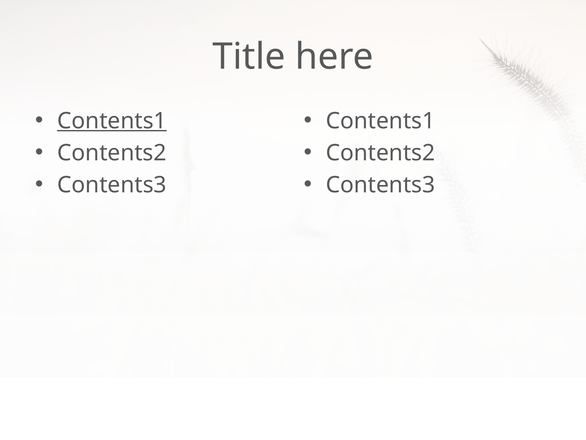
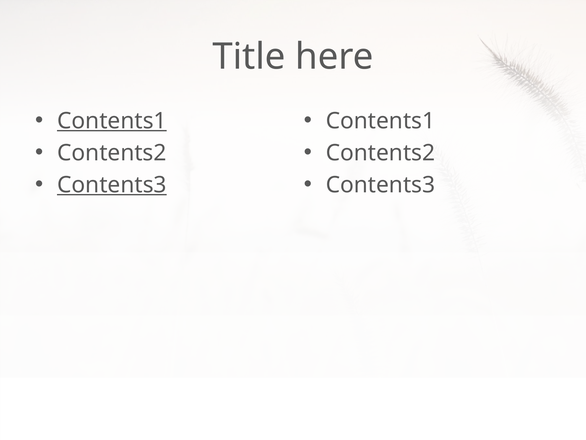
Contents3 underline: none -> present (112, 185)
